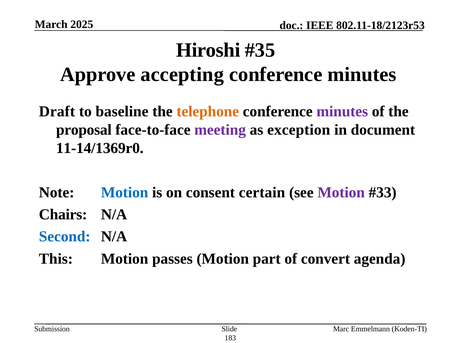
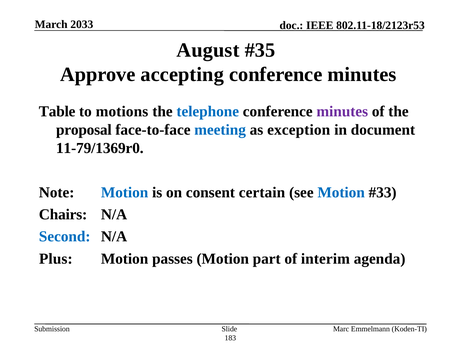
2025: 2025 -> 2033 (82, 24)
Hiroshi: Hiroshi -> August (208, 50)
Draft: Draft -> Table (57, 112)
baseline: baseline -> motions (122, 112)
telephone colour: orange -> blue (208, 112)
meeting colour: purple -> blue (220, 130)
11-14/1369r0: 11-14/1369r0 -> 11-79/1369r0 (100, 148)
Motion colour: purple -> blue (341, 192)
This: This -> Plus (56, 259)
convert: convert -> interim (325, 259)
